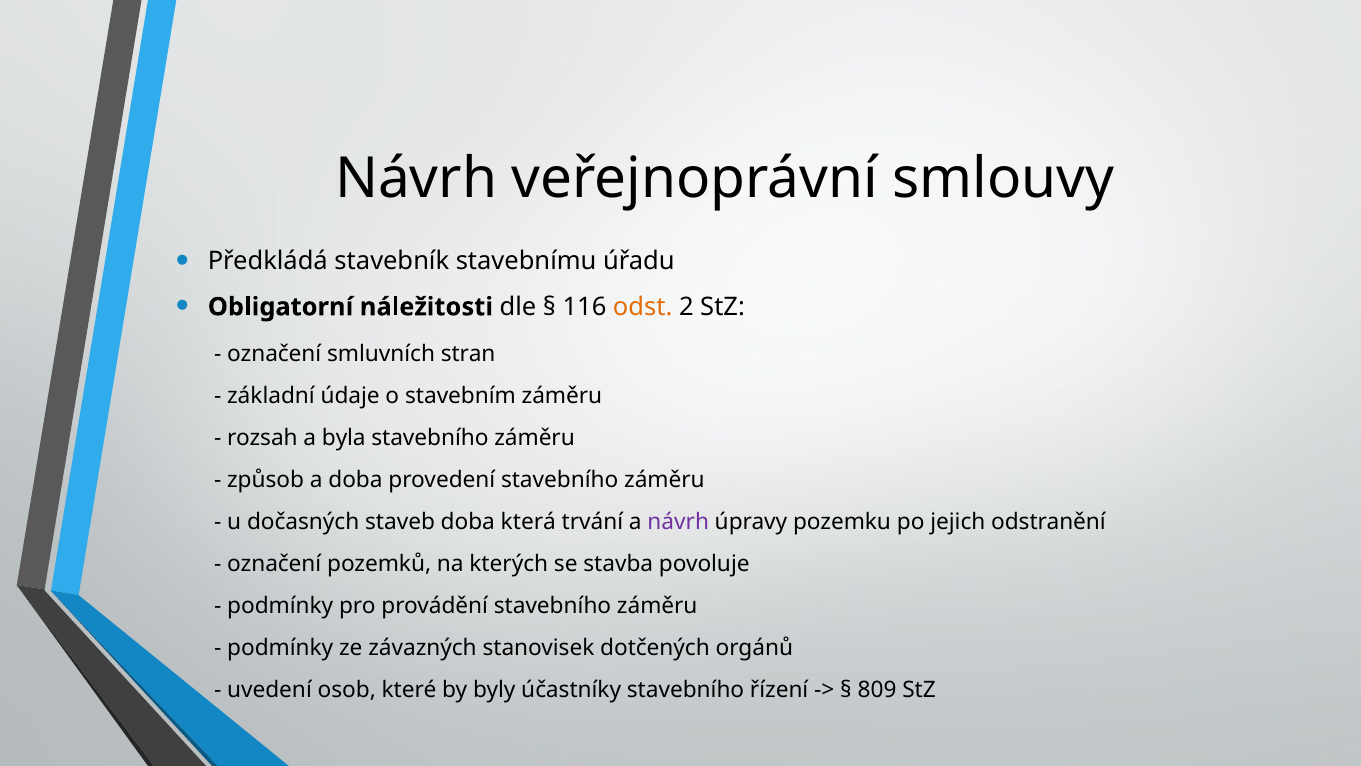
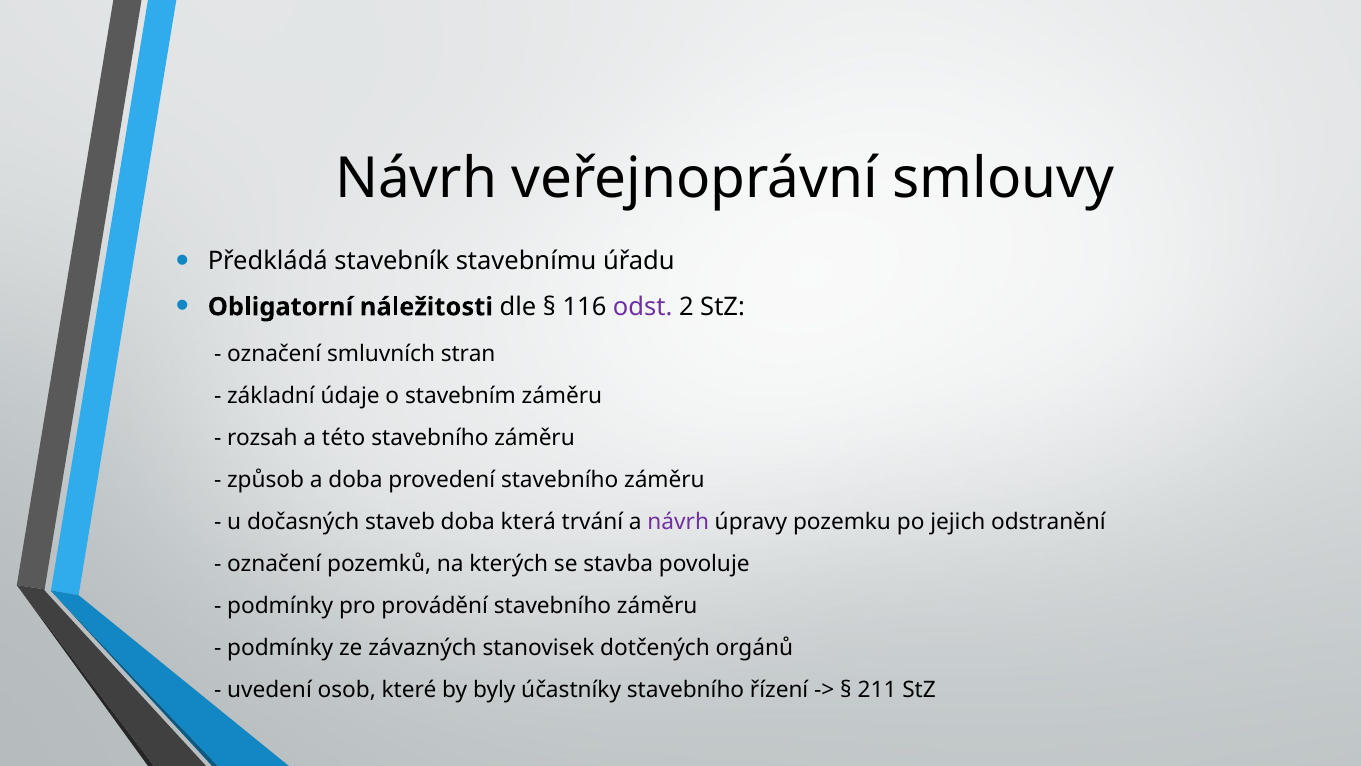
odst colour: orange -> purple (643, 307)
byla: byla -> této (344, 438)
809: 809 -> 211 (877, 690)
